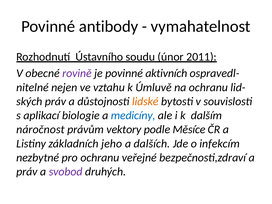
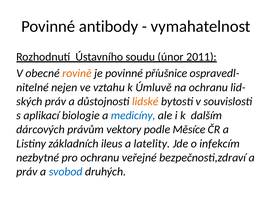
rovině colour: purple -> orange (77, 73)
aktivních: aktivních -> příušnice (166, 73)
náročnost: náročnost -> dárcových (41, 130)
jeho: jeho -> ileus (112, 144)
dalších: dalších -> latelity (152, 144)
svobod colour: purple -> blue (66, 172)
